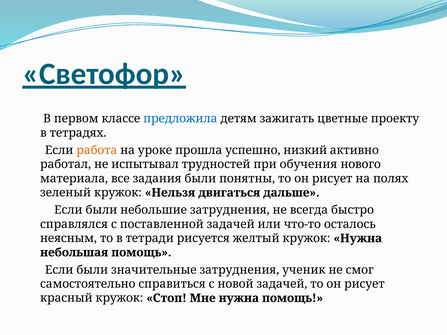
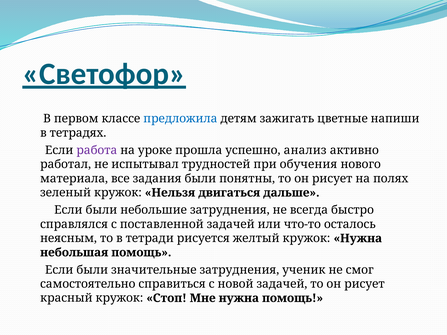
проекту: проекту -> напиши (395, 119)
работа colour: orange -> purple (97, 150)
низкий: низкий -> анализ (305, 150)
